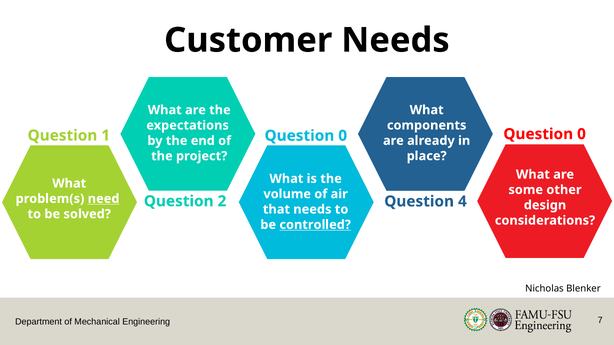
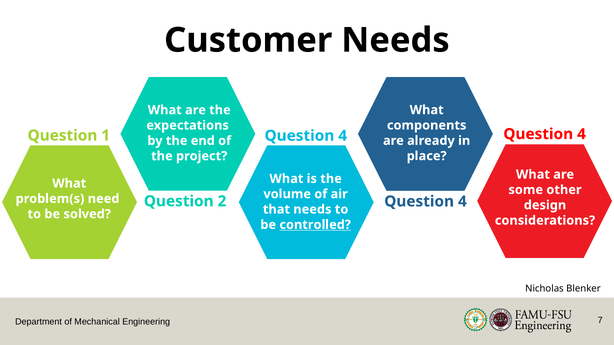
0: 0 -> 4 (581, 134)
0: 0 -> 4 (343, 136)
need underline: present -> none (104, 199)
